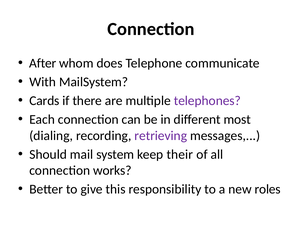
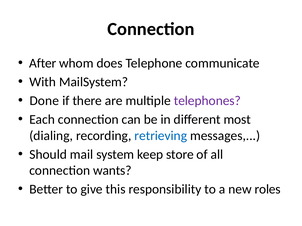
Cards: Cards -> Done (44, 101)
retrieving colour: purple -> blue (161, 136)
their: their -> store (180, 155)
works: works -> wants (112, 171)
